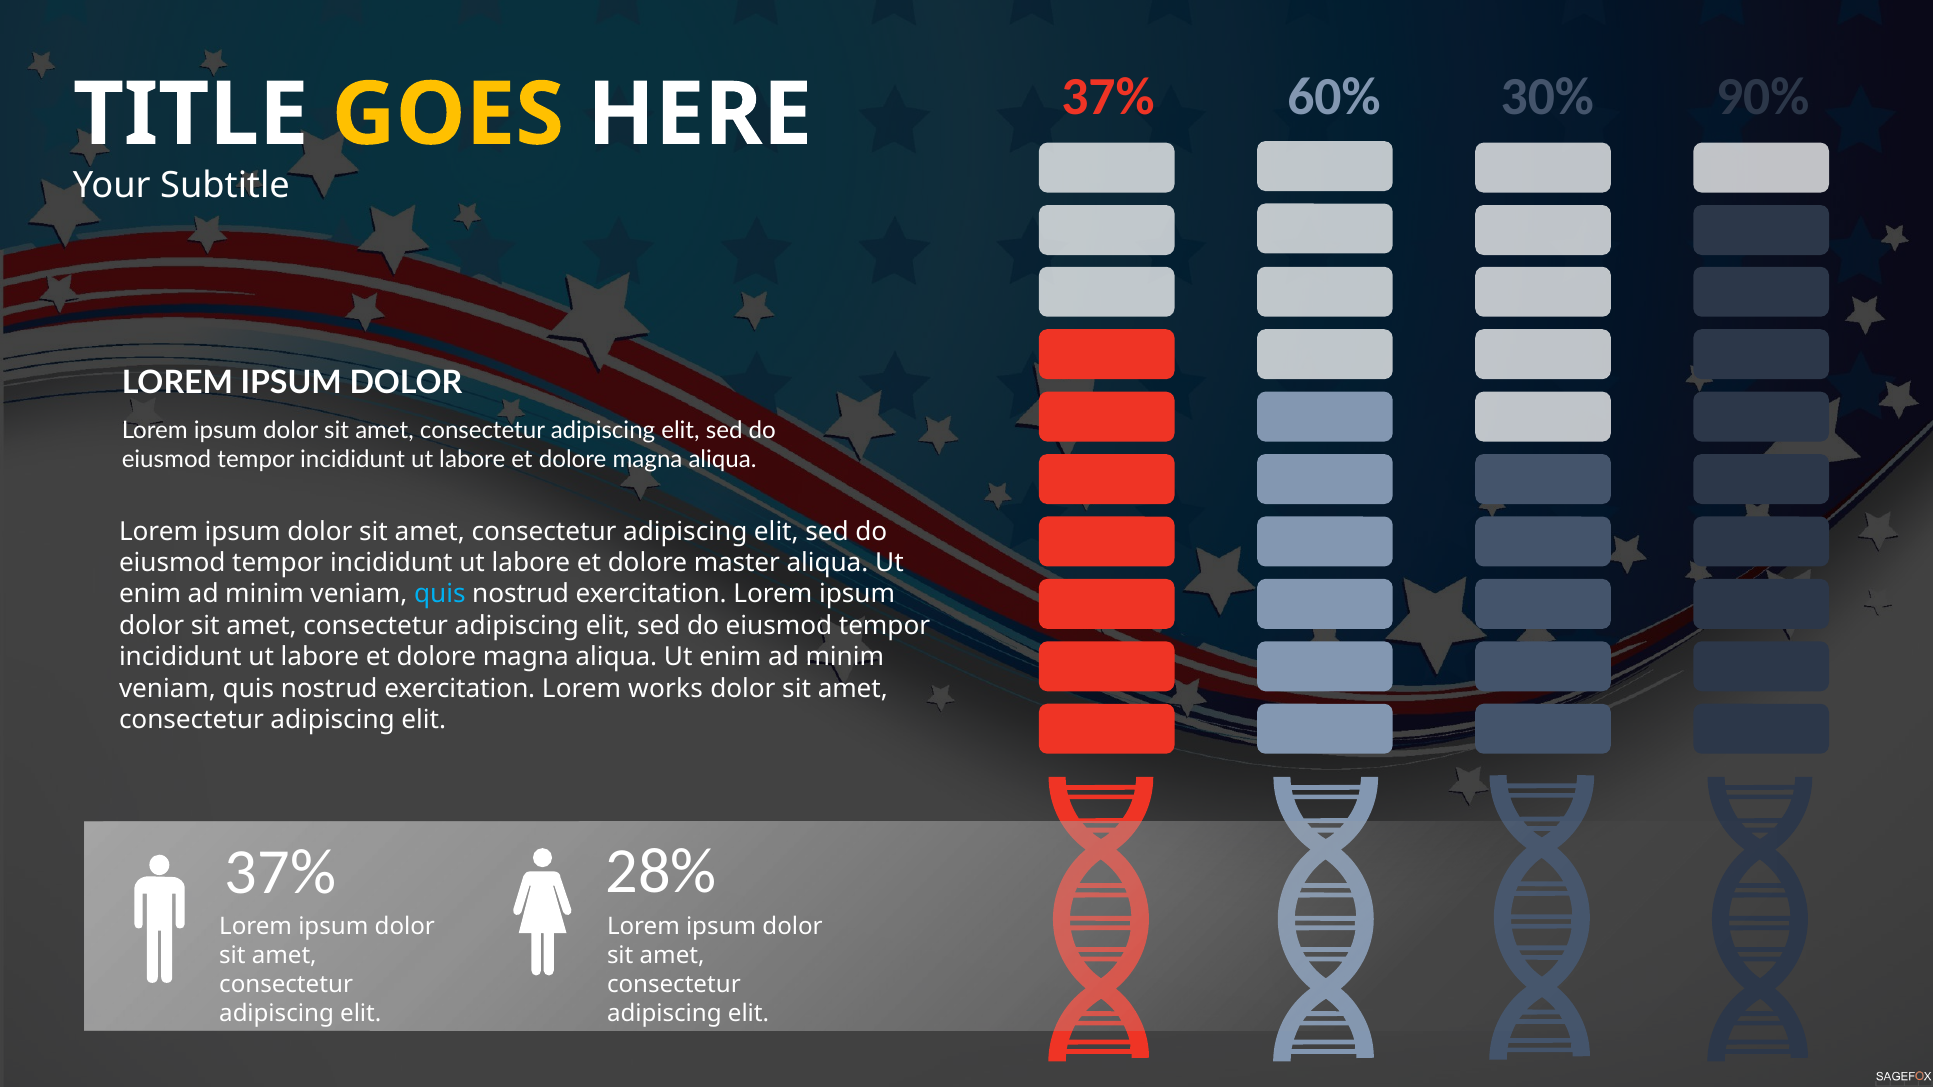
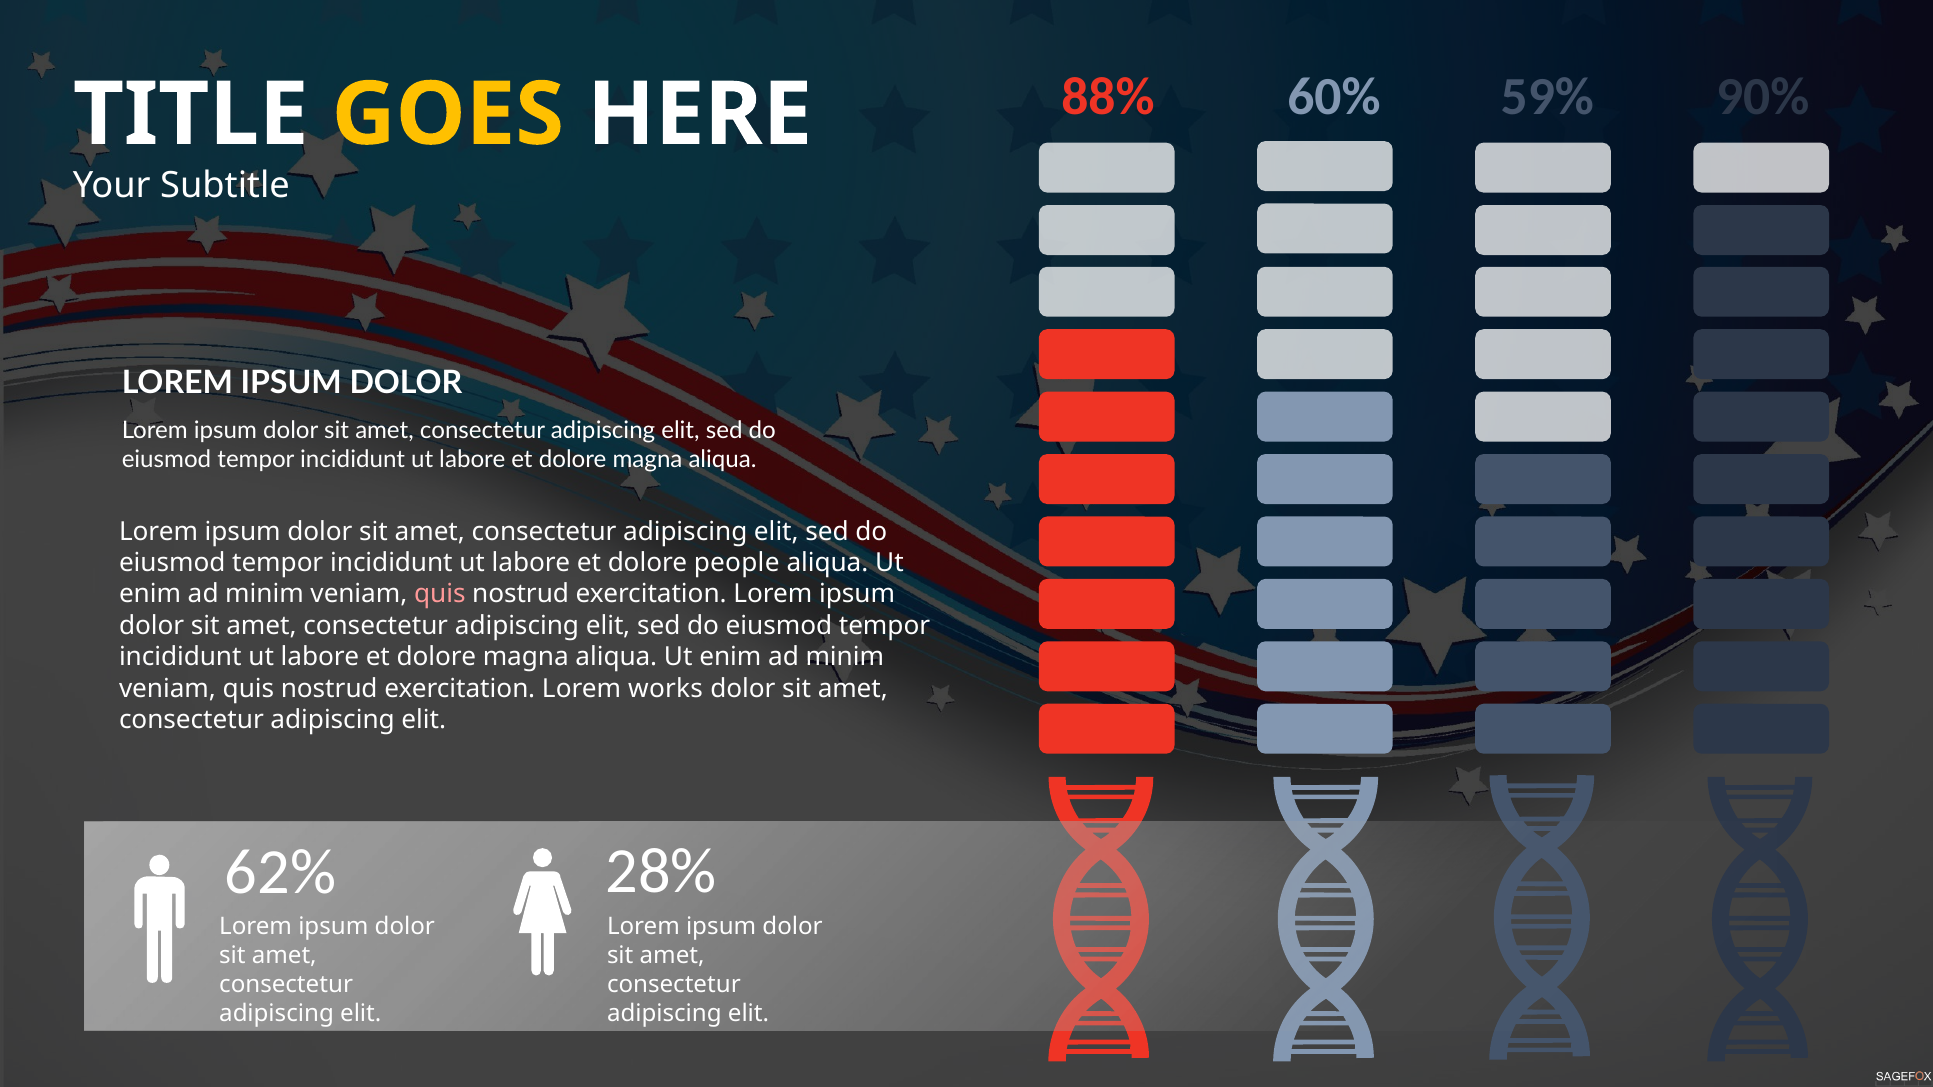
37%: 37% -> 88% (1108, 97)
30%: 30% -> 59% (1547, 97)
master: master -> people (737, 563)
quis colour: light blue -> pink (440, 594)
37%: 37% -> 62% (281, 872)
